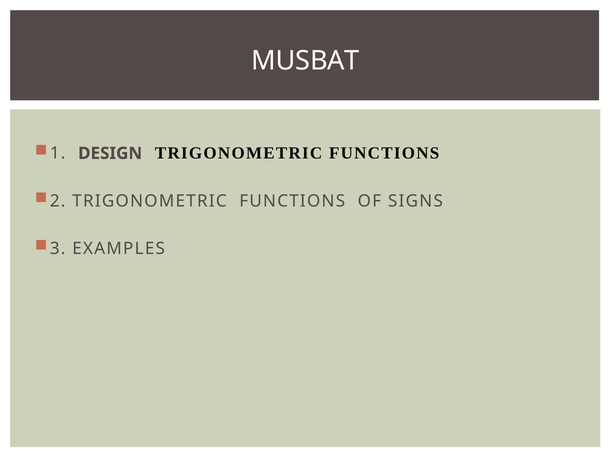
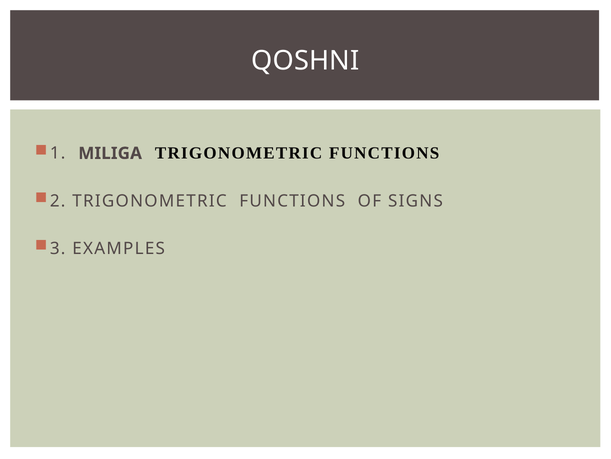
MUSBAT: MUSBAT -> QOSHNI (305, 61)
DESIGN: DESIGN -> MILIGA (110, 153)
